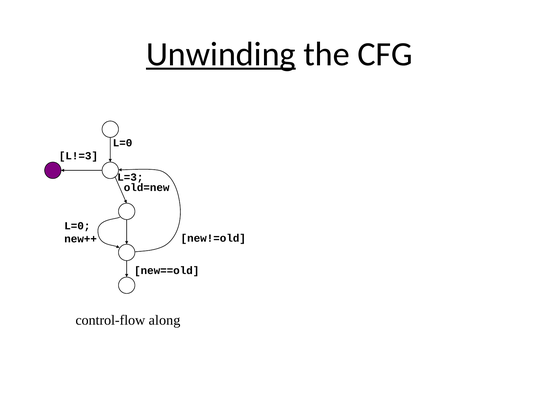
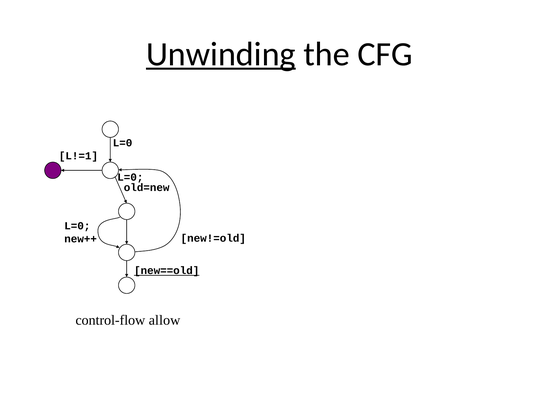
L!=3: L!=3 -> L!=1 (78, 156)
L=3: L=3 -> L=0 (130, 177)
new==old underline: none -> present (167, 271)
along: along -> allow (165, 320)
